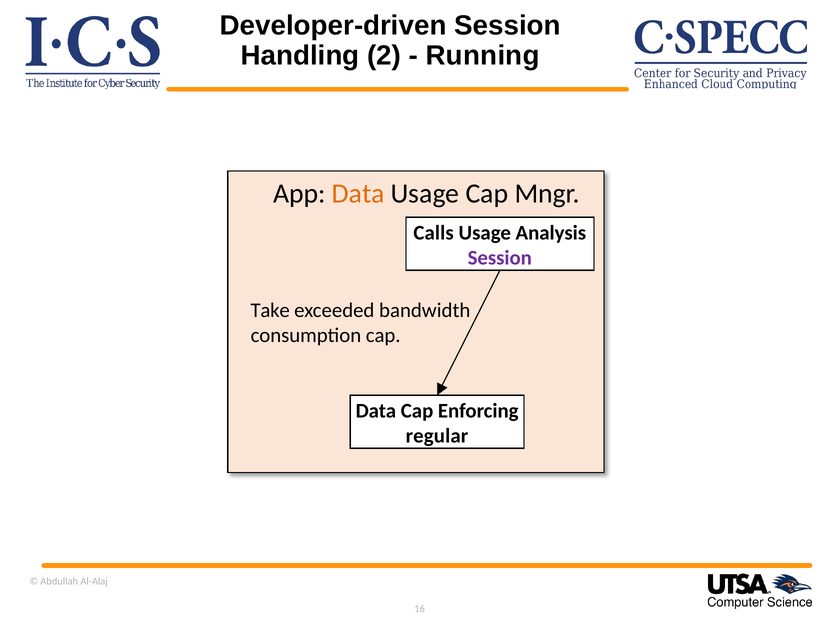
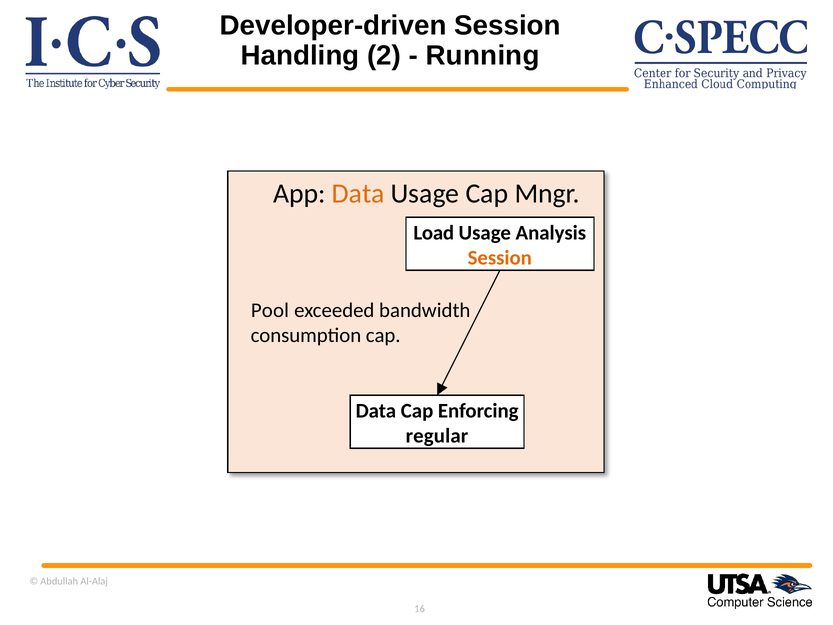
Calls: Calls -> Load (434, 233)
Session colour: purple -> orange (500, 258)
Take: Take -> Pool (270, 310)
